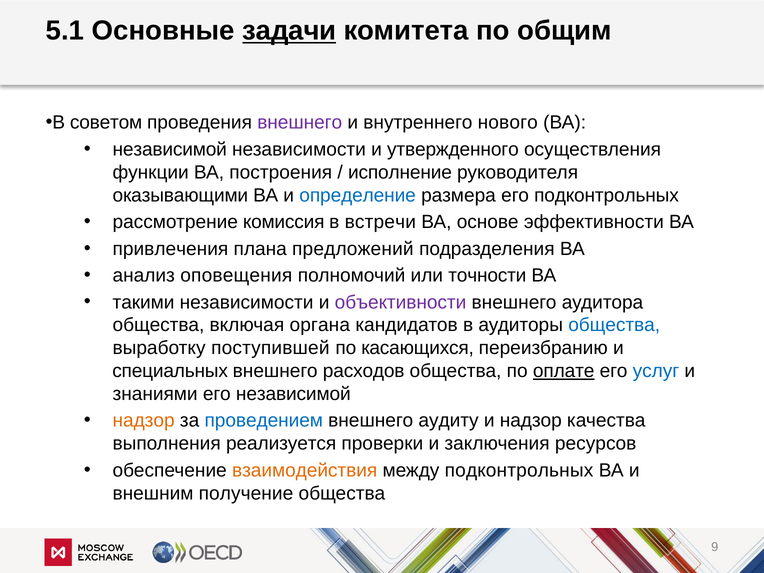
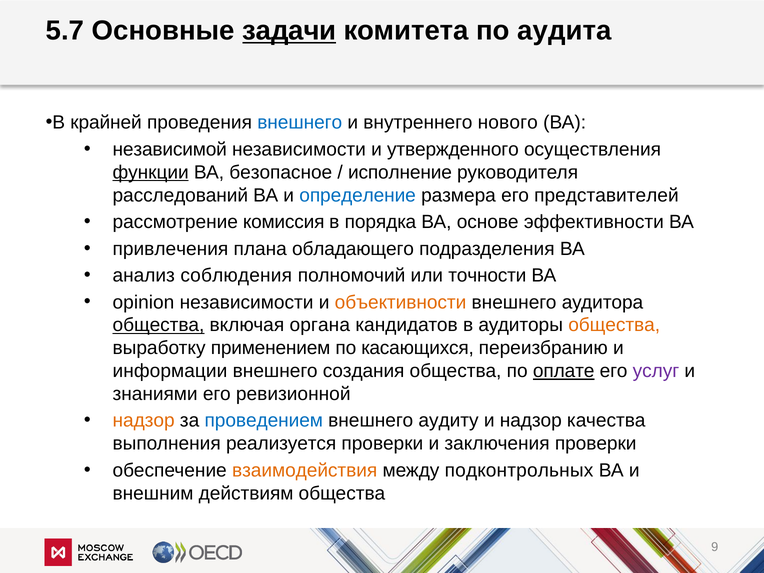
5.1: 5.1 -> 5.7 (65, 31)
общим: общим -> аудита (564, 31)
советом: советом -> крайней (106, 123)
внешнего colour: purple -> blue (300, 123)
функции underline: none -> present (151, 172)
построения: построения -> безопасное (281, 172)
оказывающими: оказывающими -> расследований (180, 195)
его подконтрольных: подконтрольных -> представителей (606, 195)
встречи: встречи -> порядка (380, 222)
предложений: предложений -> обладающего (353, 249)
оповещения: оповещения -> соблюдения (236, 275)
такими: такими -> opinion (143, 302)
объективности colour: purple -> orange (401, 302)
общества underline: none -> present (158, 325)
общества colour: blue -> orange (614, 325)
поступившей: поступившей -> применением (271, 348)
специальных: специальных -> информации (170, 371)
расходов: расходов -> создания (364, 371)
услуг colour: blue -> purple (656, 371)
его независимой: независимой -> ревизионной (293, 394)
заключения ресурсов: ресурсов -> проверки (596, 444)
получение: получение -> действиям (246, 493)
